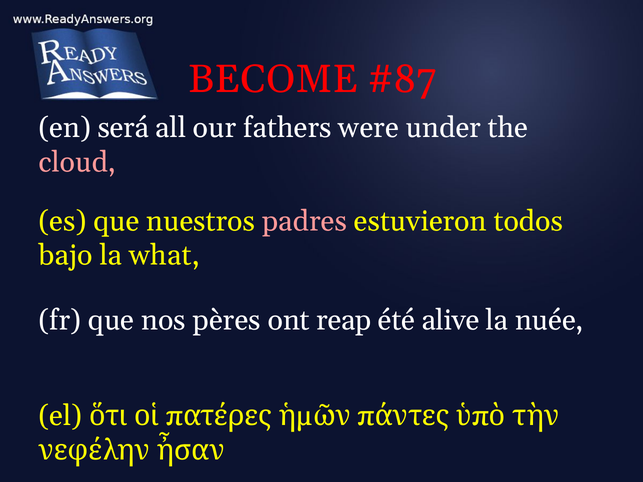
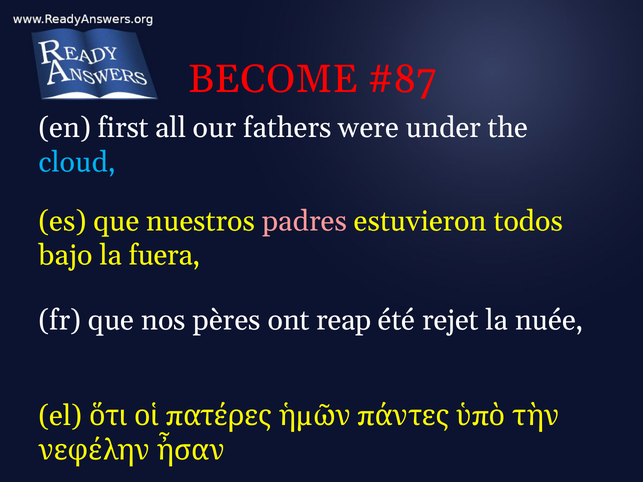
será: será -> first (123, 128)
cloud colour: pink -> light blue (77, 162)
what: what -> fuera (165, 256)
alive: alive -> rejet (450, 320)
